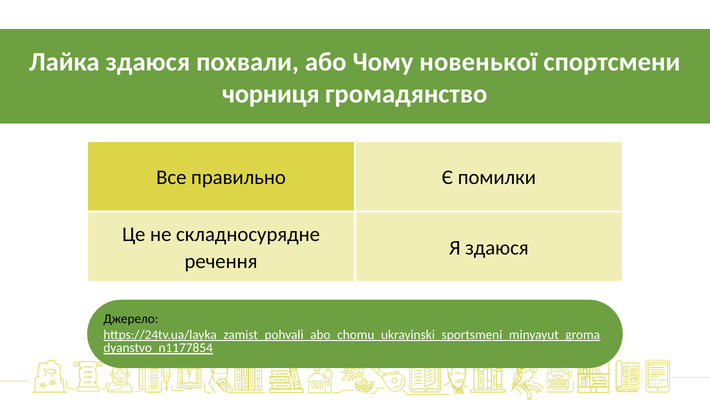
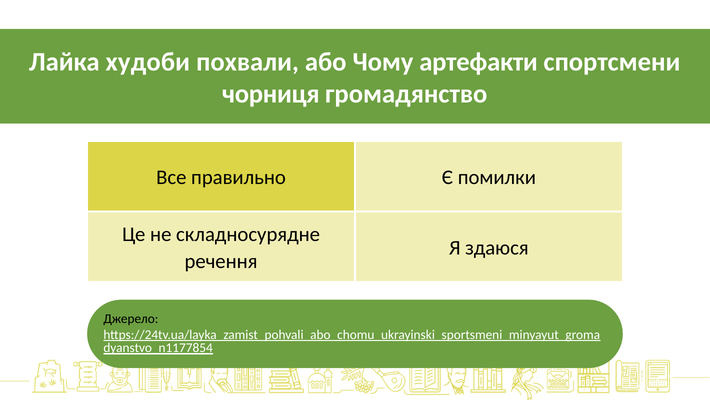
Лайка здаюся: здаюся -> худоби (148, 62)
новенької: новенької -> артефакти (479, 62)
